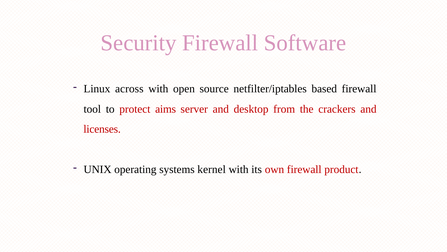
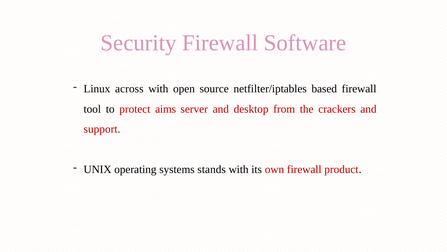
licenses: licenses -> support (102, 129)
kernel: kernel -> stands (212, 169)
